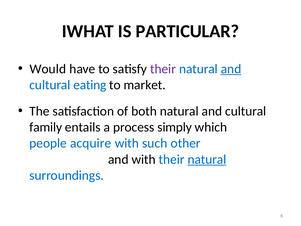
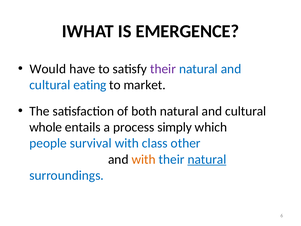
PARTICULAR: PARTICULAR -> EMERGENCE (187, 31)
and underline: present -> none (231, 69)
family: family -> whole (46, 127)
acquire: acquire -> survival (91, 143)
such: such -> class (155, 143)
with colour: black -> orange (144, 159)
